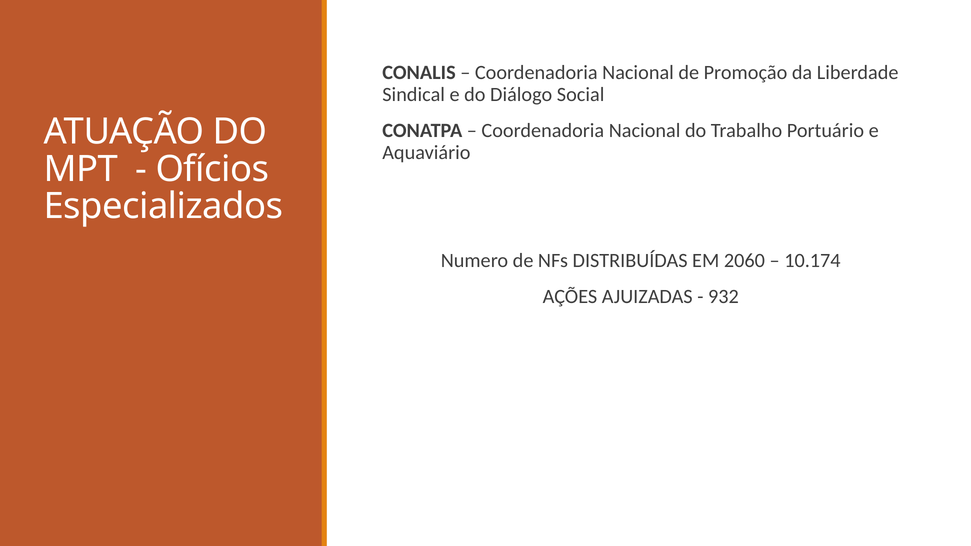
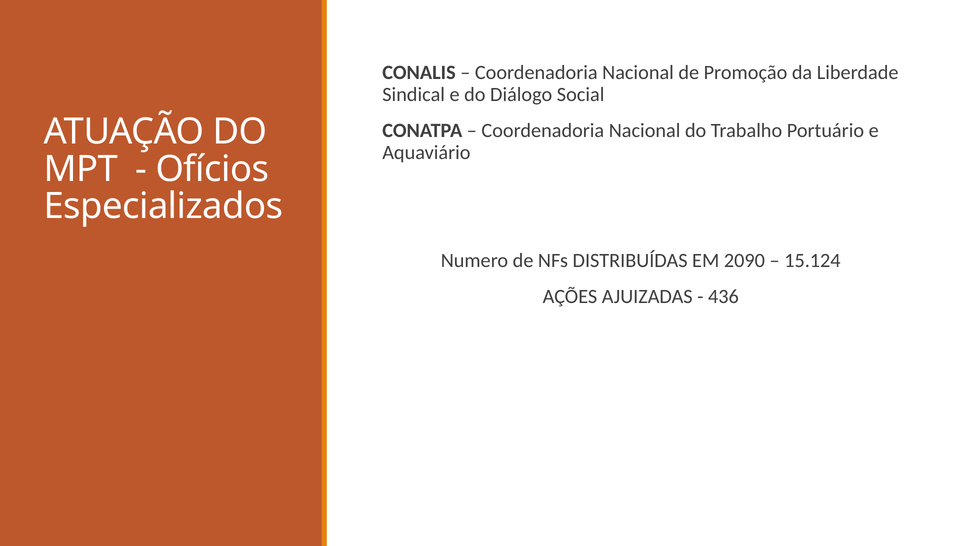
2060: 2060 -> 2090 (744, 260)
10.174: 10.174 -> 15.124 (812, 260)
932: 932 -> 436 (723, 296)
